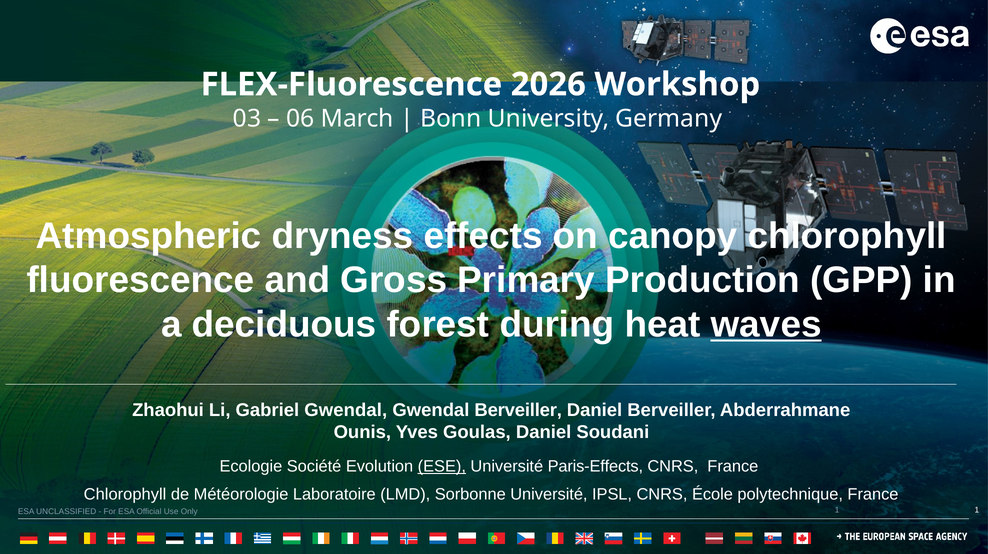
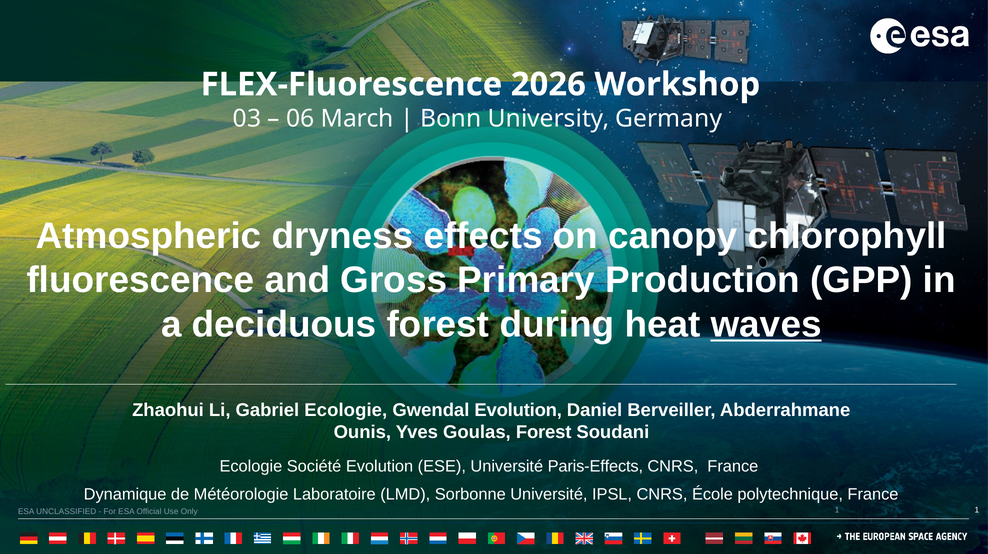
Gabriel Gwendal: Gwendal -> Ecologie (346, 410)
Gwendal Berveiller: Berveiller -> Evolution (518, 410)
Goulas Daniel: Daniel -> Forest (544, 432)
ESE underline: present -> none (442, 466)
Chlorophyll: Chlorophyll -> Dynamique (125, 494)
